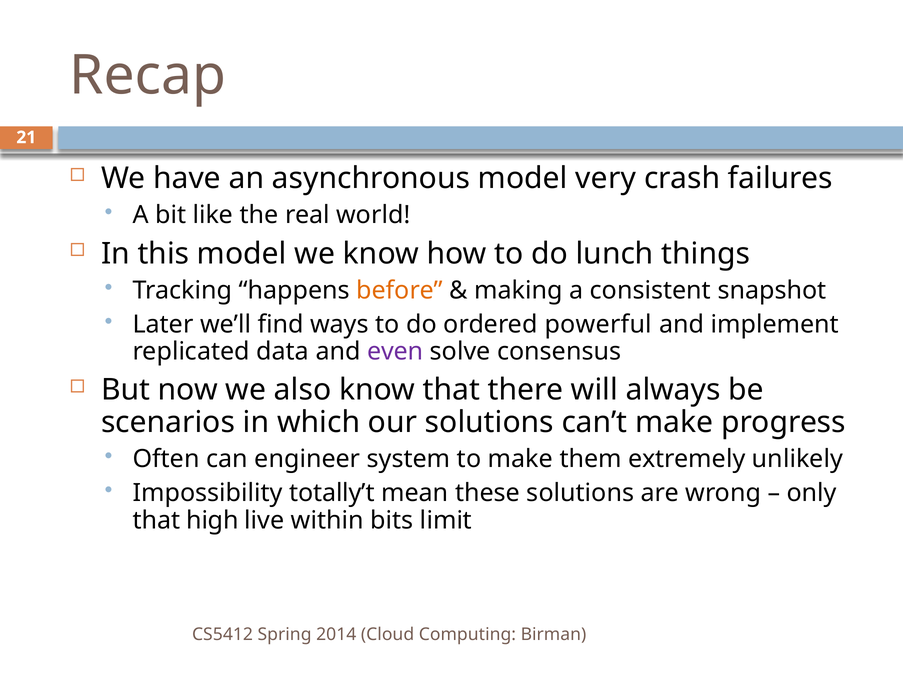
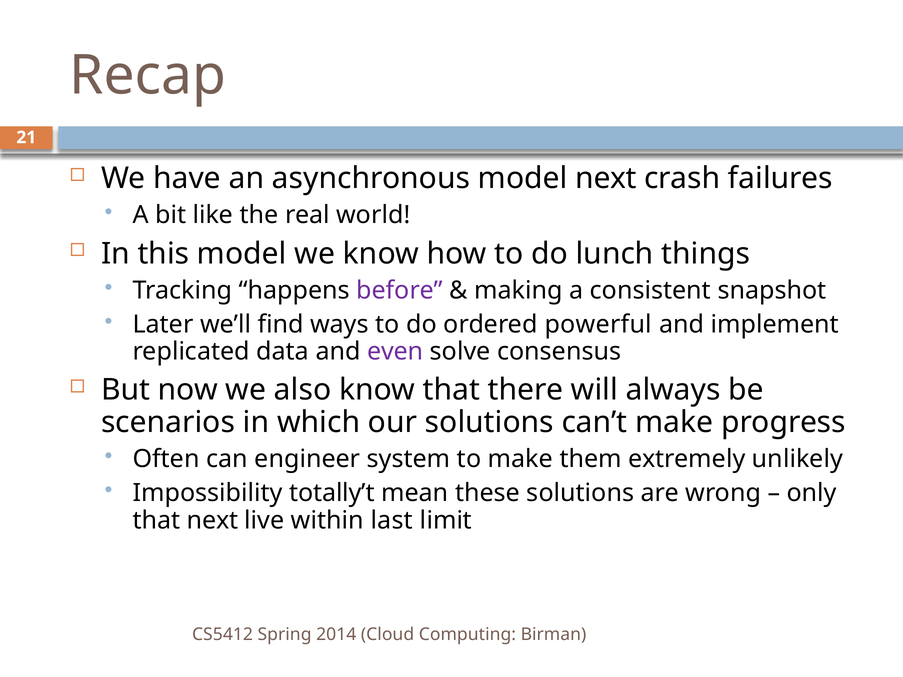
model very: very -> next (606, 179)
before colour: orange -> purple (400, 291)
that high: high -> next (212, 520)
bits: bits -> last (392, 520)
